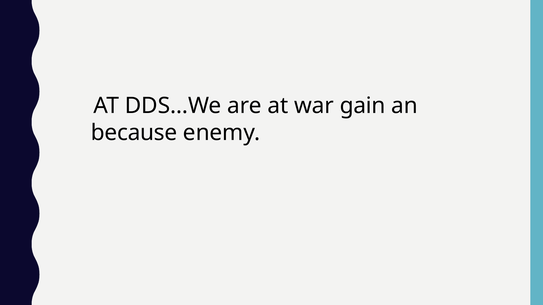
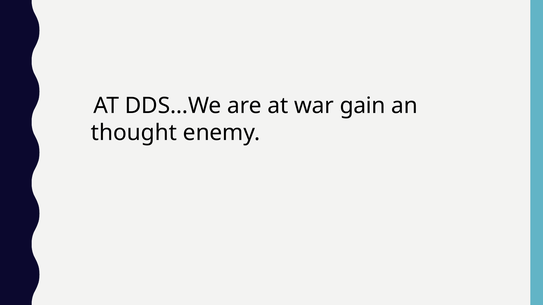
because: because -> thought (134, 133)
